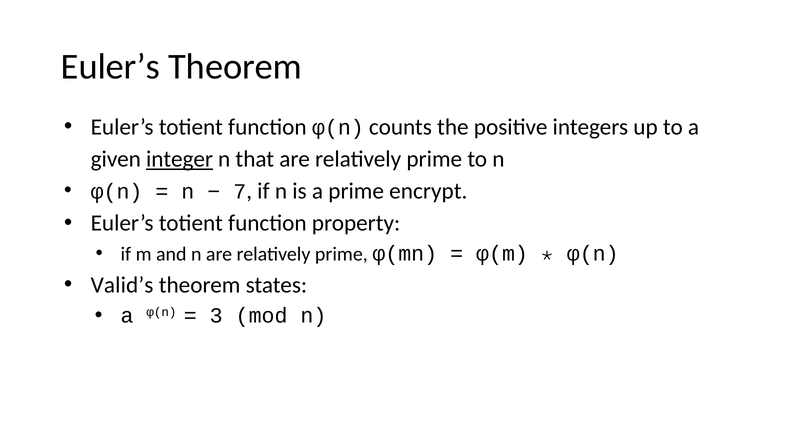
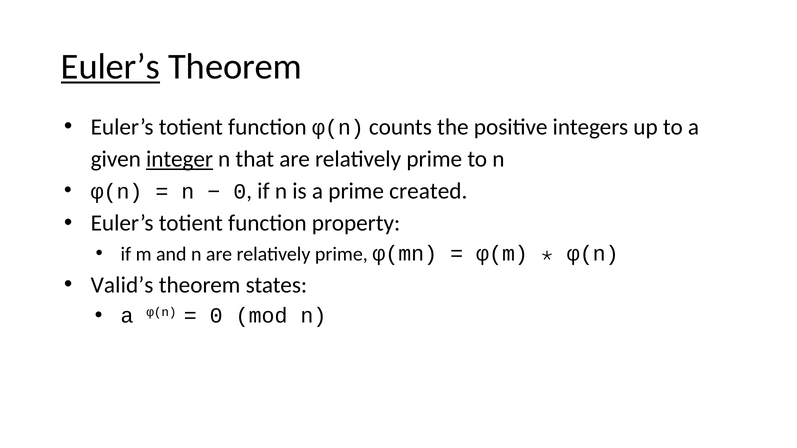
Euler’s underline: none -> present (110, 67)
7: 7 -> 0 (240, 192)
encrypt: encrypt -> created (428, 191)
3: 3 -> 0 (216, 316)
